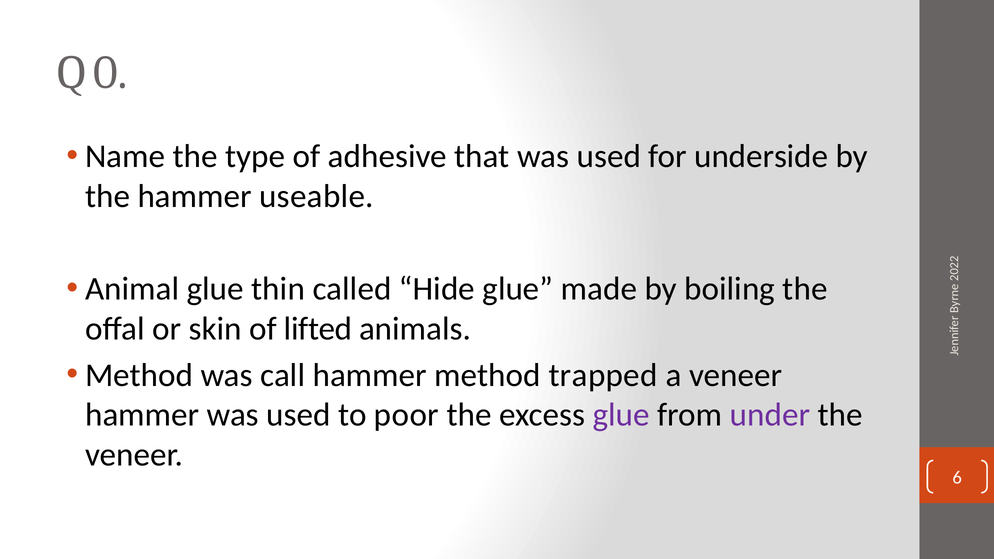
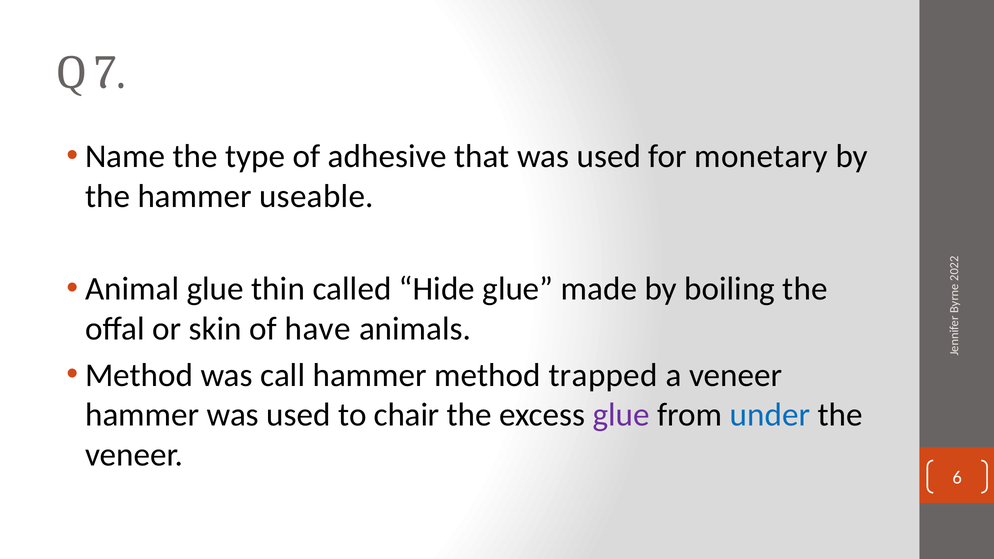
Q 0: 0 -> 7 (110, 72)
underside: underside -> monetary (761, 156)
lifted: lifted -> have (318, 329)
poor: poor -> chair (407, 415)
under colour: purple -> blue (770, 415)
